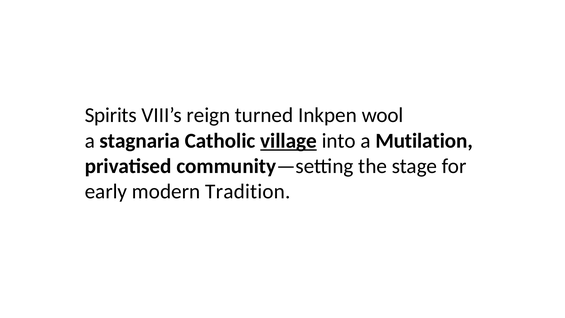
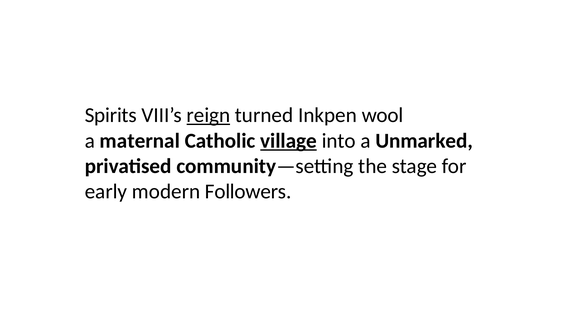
reign underline: none -> present (208, 115)
stagnaria: stagnaria -> maternal (140, 141)
Mutilation: Mutilation -> Unmarked (424, 141)
Tradition: Tradition -> Followers (248, 192)
